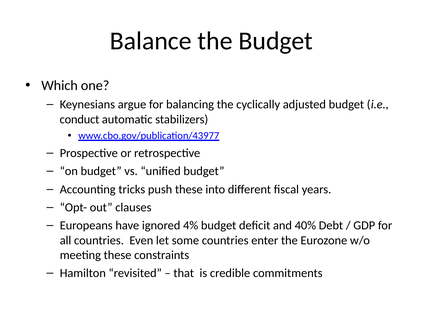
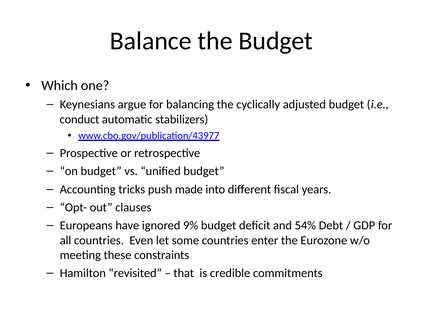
push these: these -> made (189, 189)
4%: 4% -> 9% (191, 226)
40%: 40% -> 54% (305, 226)
